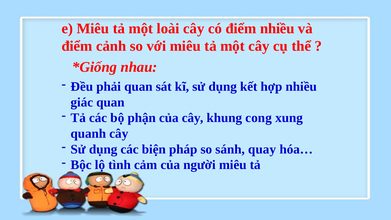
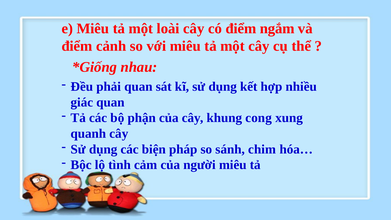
điểm nhiều: nhiều -> ngắm (277, 28)
quay: quay -> chim (262, 149)
